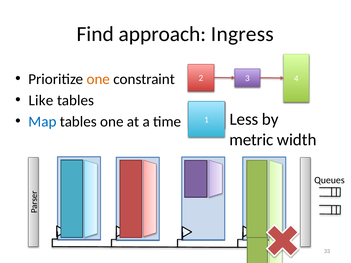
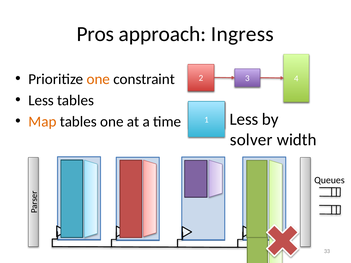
Find: Find -> Pros (95, 34)
Like: Like -> Less (41, 100)
Map colour: blue -> orange (42, 122)
metric: metric -> solver (251, 140)
